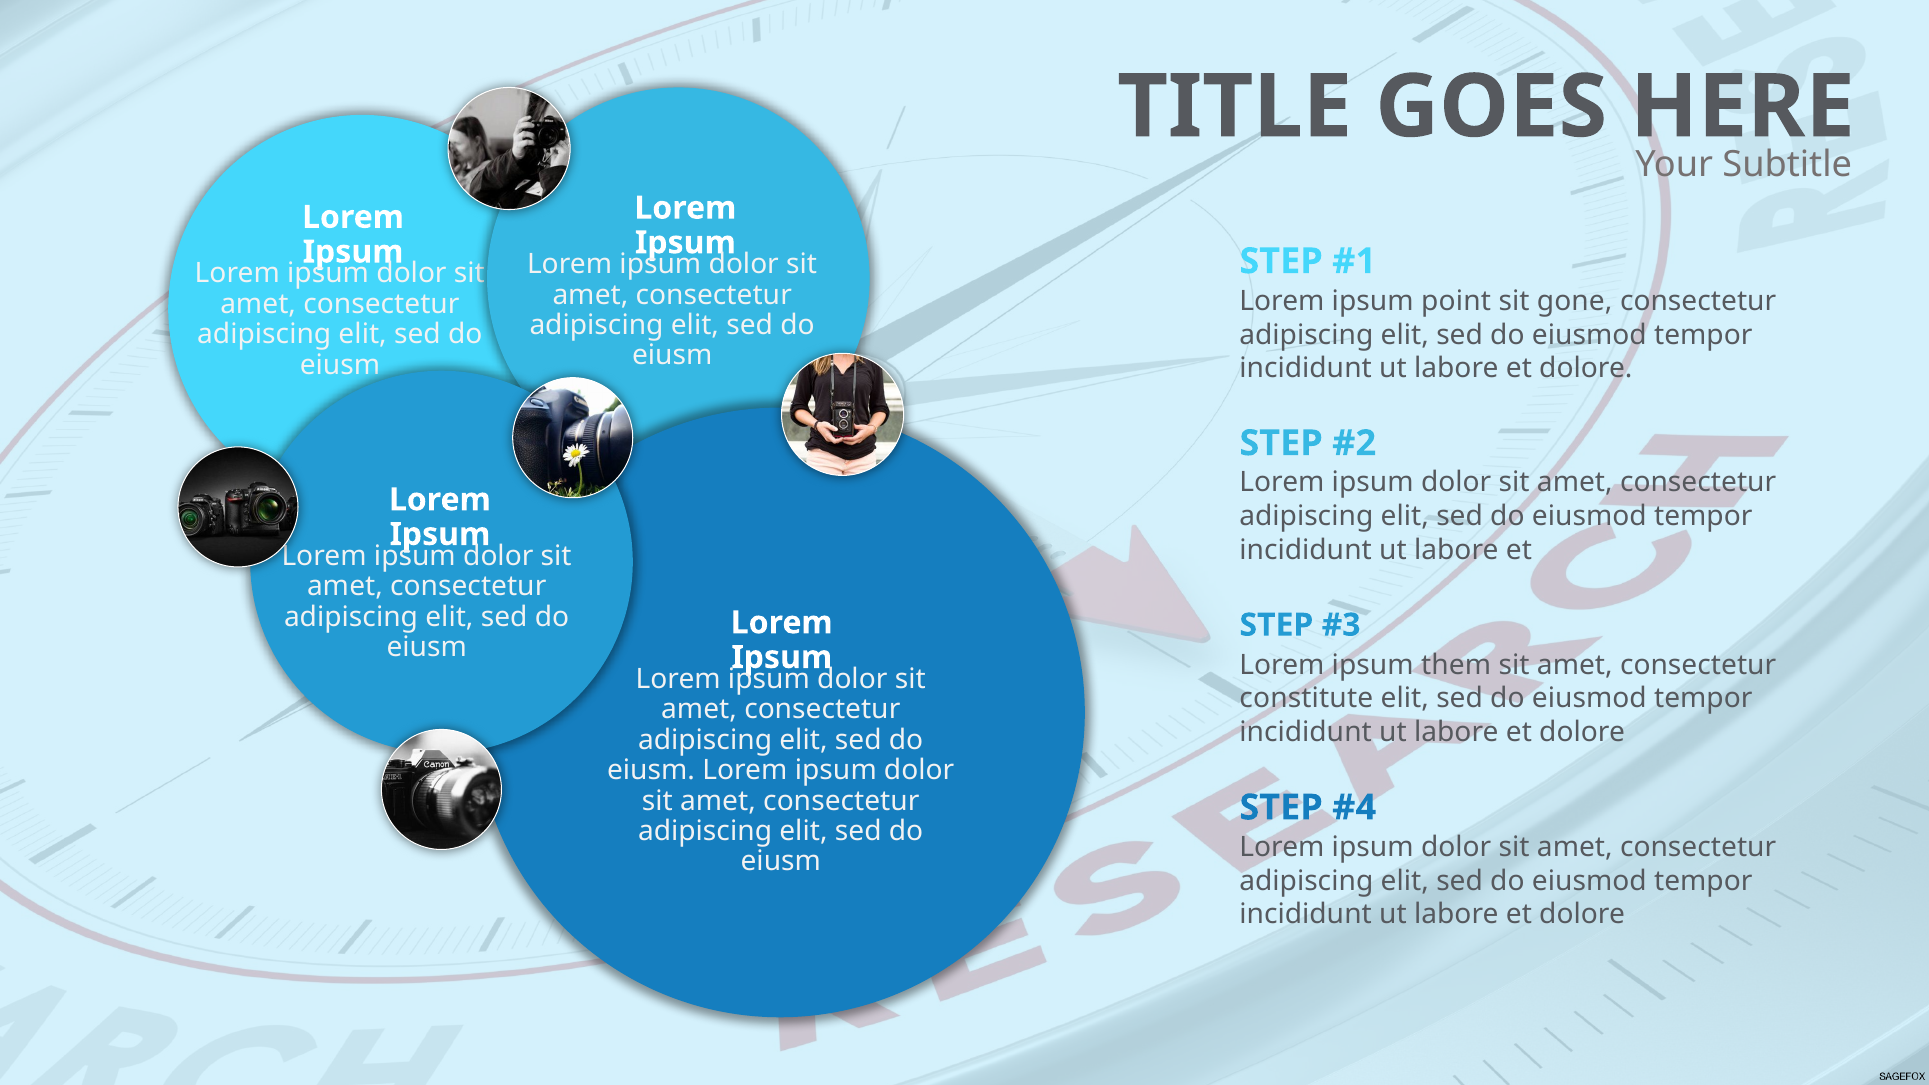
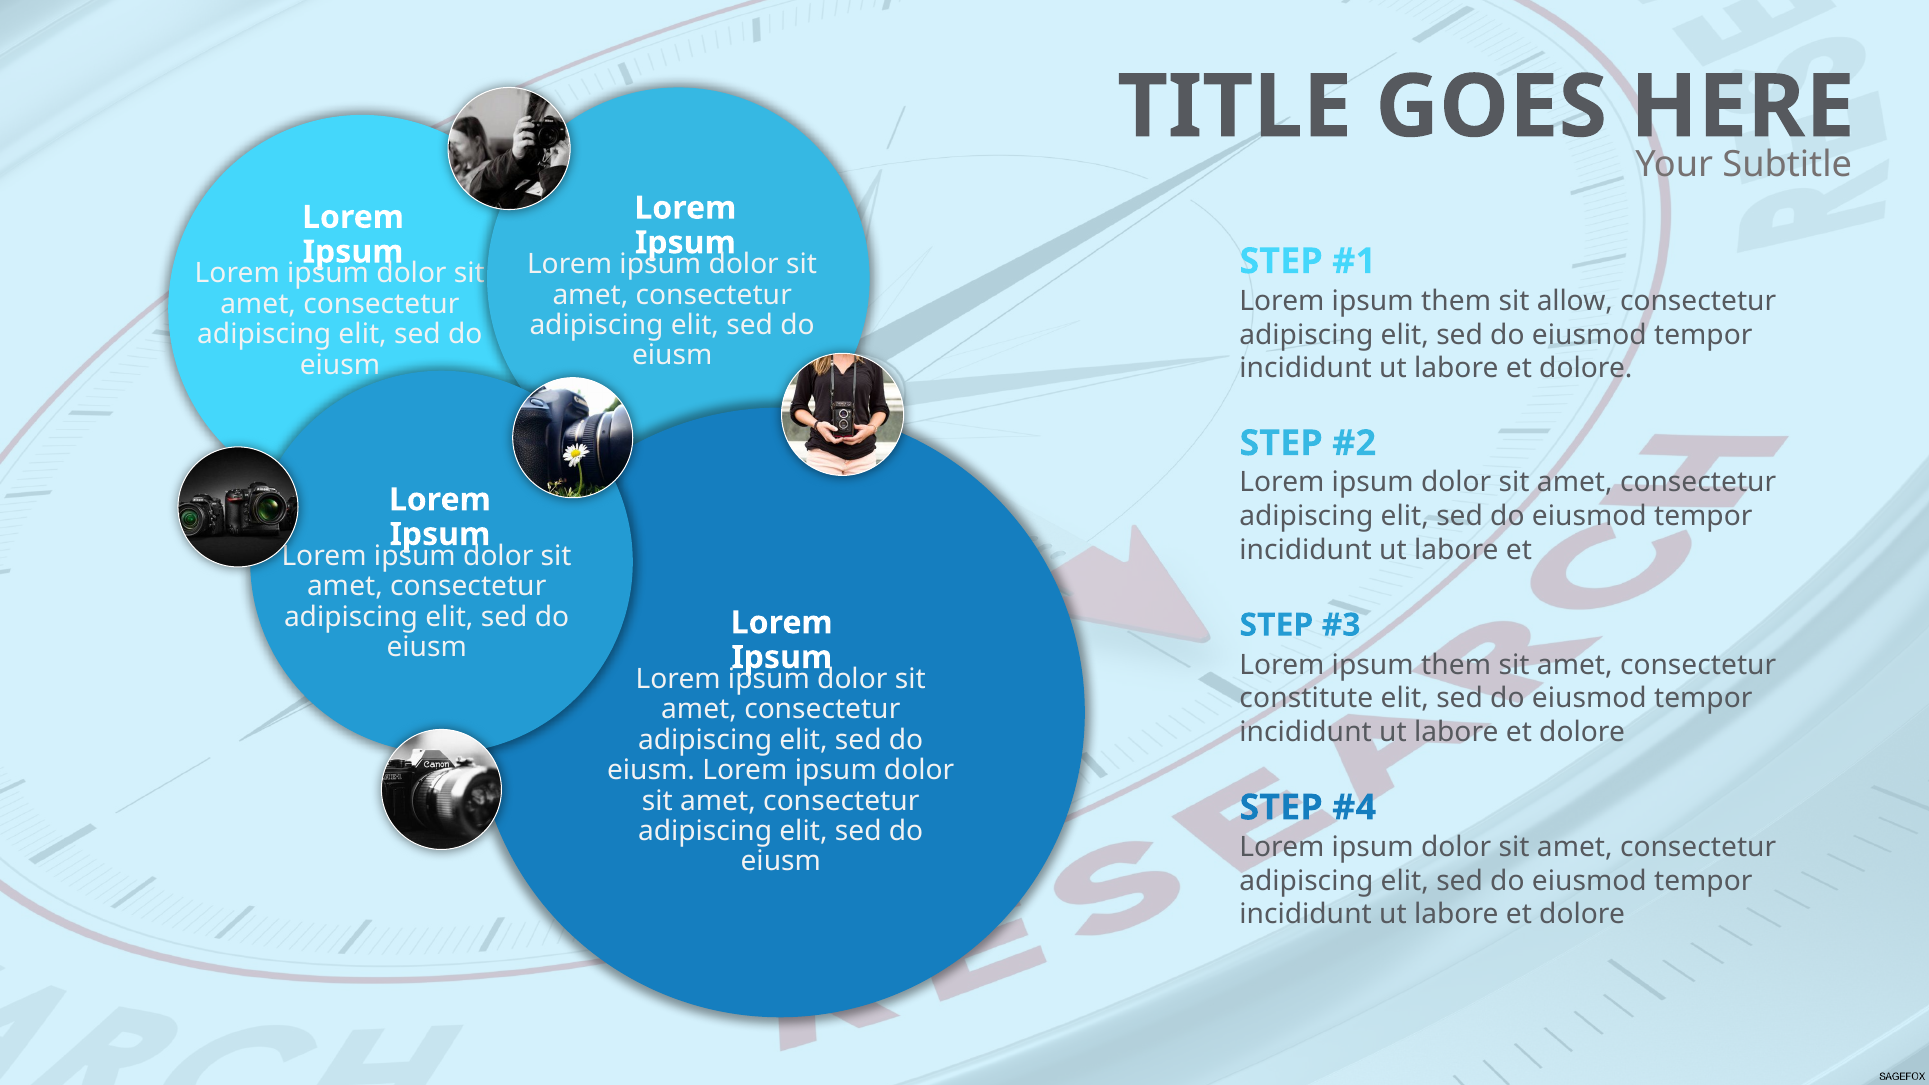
point: point -> them (1456, 301)
gone: gone -> allow (1575, 301)
